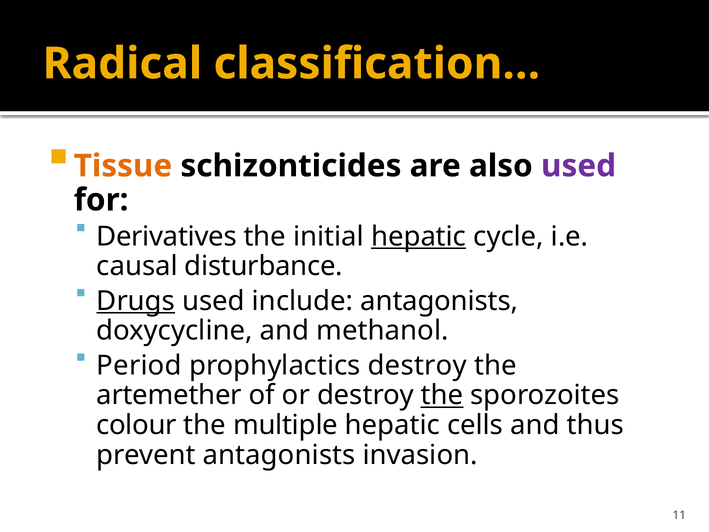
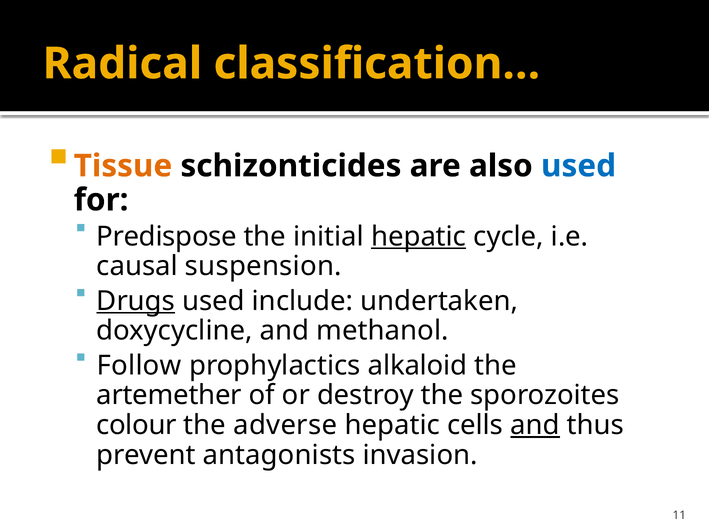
used colour: purple -> blue (579, 166)
Derivatives: Derivatives -> Predispose (167, 236)
disturbance: disturbance -> suspension (263, 266)
include antagonists: antagonists -> undertaken (439, 301)
Period: Period -> Follow (139, 365)
prophylactics destroy: destroy -> alkaloid (418, 365)
the underline: present -> none (442, 395)
multiple: multiple -> adverse (285, 425)
and underline: none -> present (535, 425)
